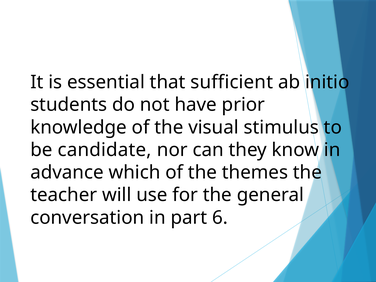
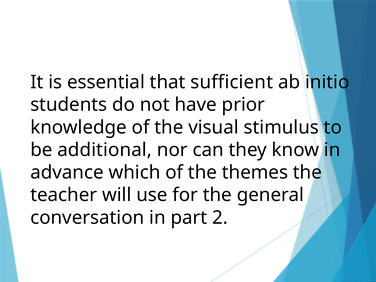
candidate: candidate -> additional (105, 150)
6: 6 -> 2 (220, 218)
